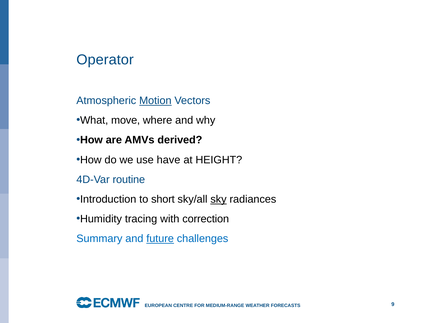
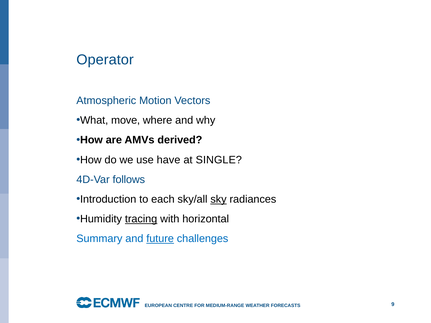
Motion underline: present -> none (155, 101)
HEIGHT: HEIGHT -> SINGLE (219, 160)
routine: routine -> follows (129, 180)
short: short -> each (163, 199)
tracing underline: none -> present (141, 219)
correction: correction -> horizontal (206, 219)
